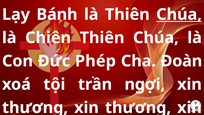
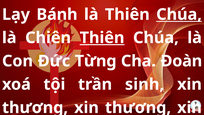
Thiên underline: none -> present (102, 38)
Phép: Phép -> Từng (96, 61)
ngợi: ngợi -> sinh (145, 84)
